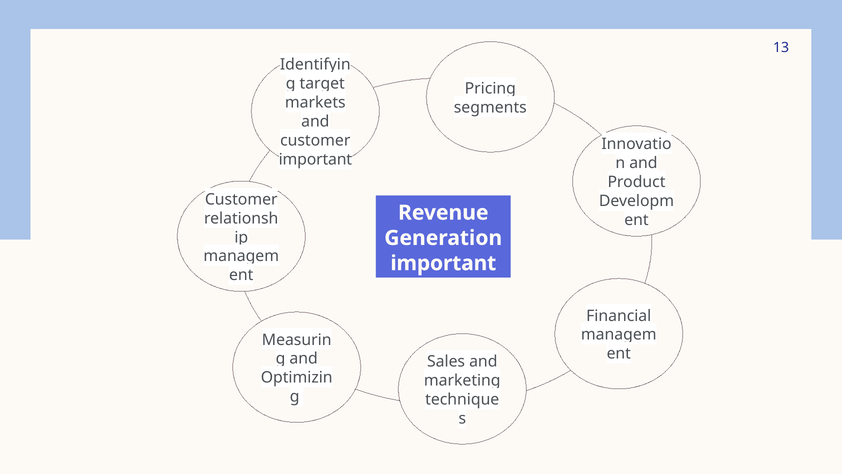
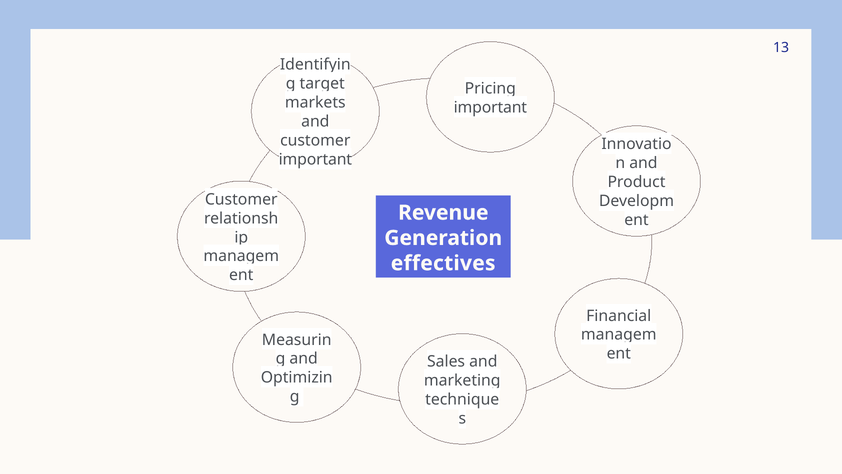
segments: segments -> important (490, 107)
important: important -> effectives (443, 263)
